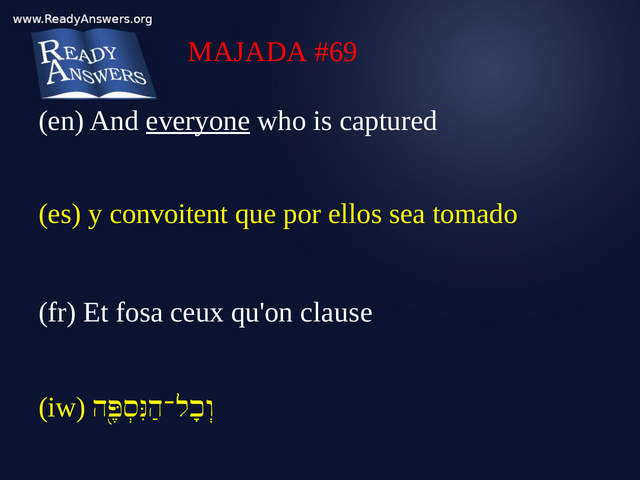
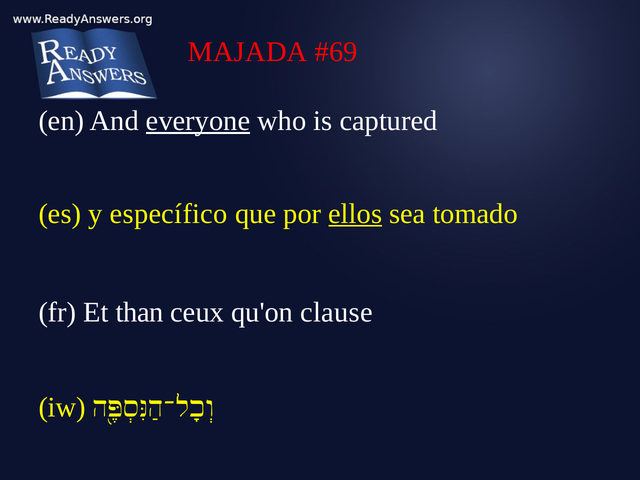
convoitent: convoitent -> específico (169, 214)
ellos underline: none -> present (355, 214)
fosa: fosa -> than (140, 312)
